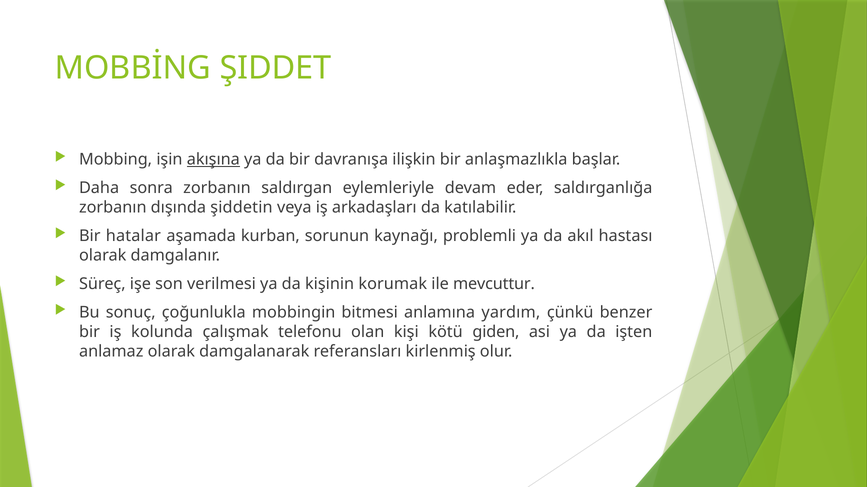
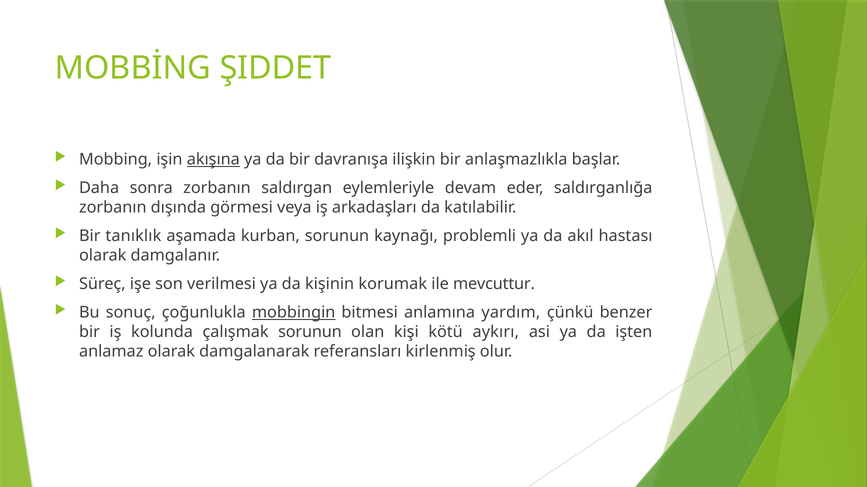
şiddetin: şiddetin -> görmesi (242, 208)
hatalar: hatalar -> tanıklık (133, 236)
mobbingin underline: none -> present (294, 313)
çalışmak telefonu: telefonu -> sorunun (310, 332)
giden: giden -> aykırı (496, 332)
